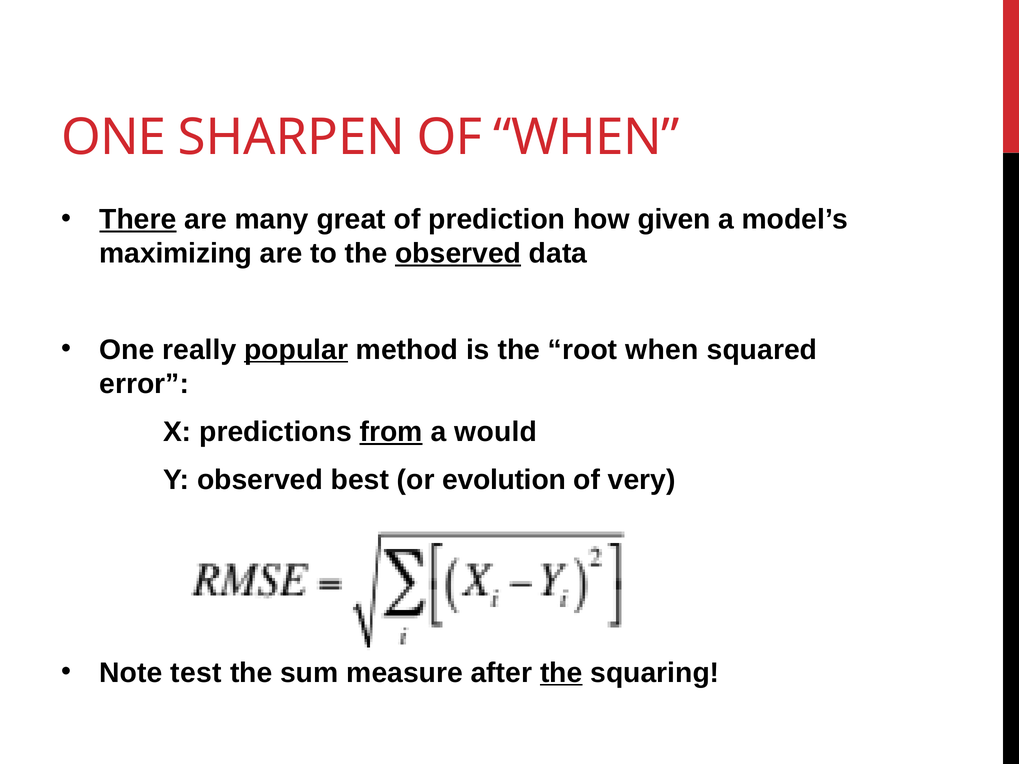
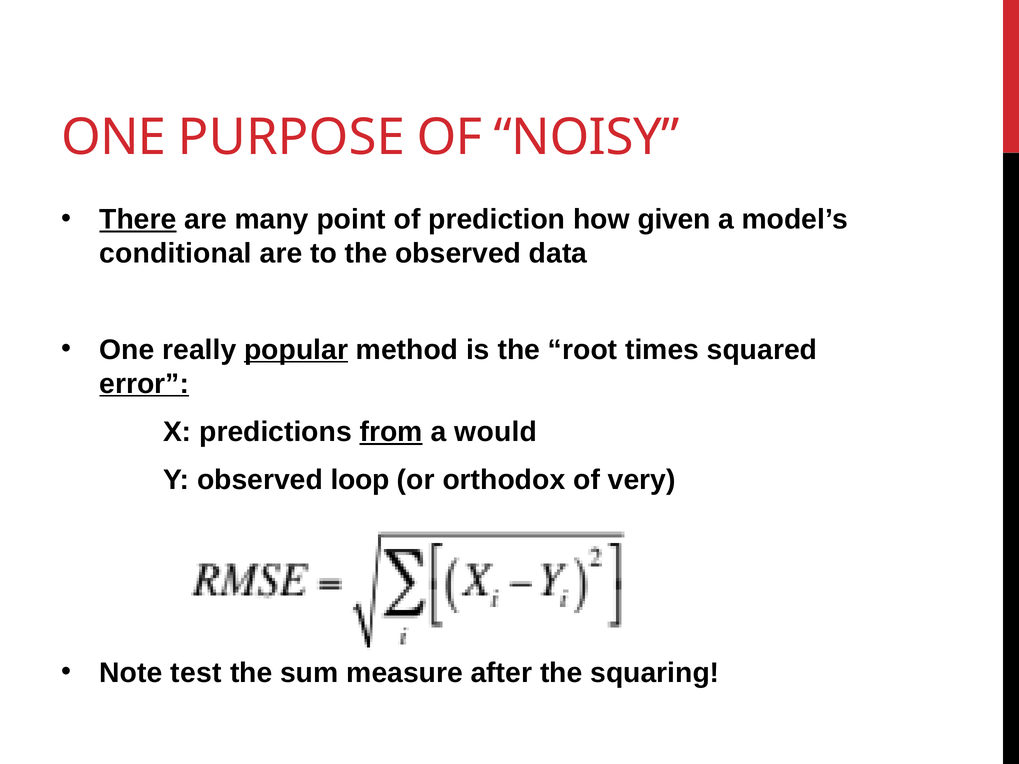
SHARPEN: SHARPEN -> PURPOSE (291, 138)
OF WHEN: WHEN -> NOISY (587, 138)
great: great -> point (351, 219)
maximizing: maximizing -> conditional (176, 253)
observed underline: present -> none (458, 253)
root when: when -> times (662, 350)
error underline: none -> present (144, 384)
best: best -> loop (360, 480)
evolution: evolution -> orthodox (504, 480)
the underline: present -> none (561, 673)
